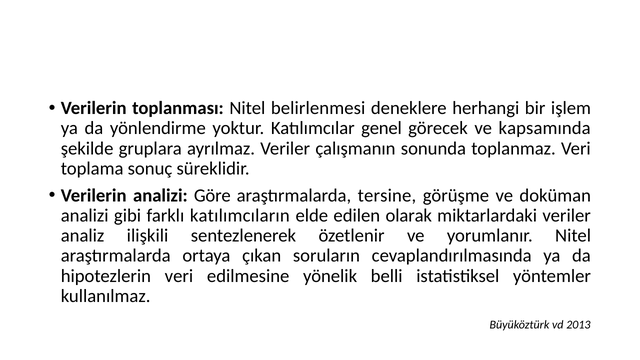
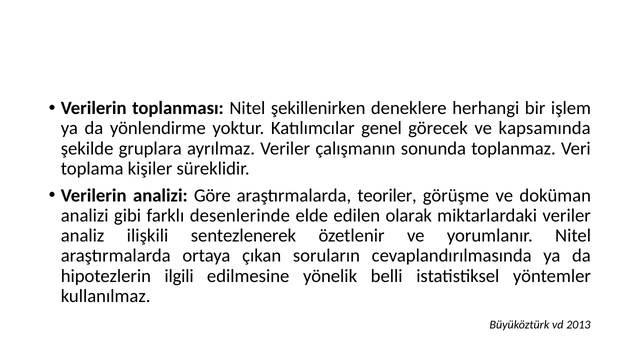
belirlenmesi: belirlenmesi -> şekillenirken (318, 108)
sonuç: sonuç -> kişiler (150, 169)
tersine: tersine -> teoriler (387, 195)
katılımcıların: katılımcıların -> desenlerinde (240, 215)
hipotezlerin veri: veri -> ilgili (179, 276)
